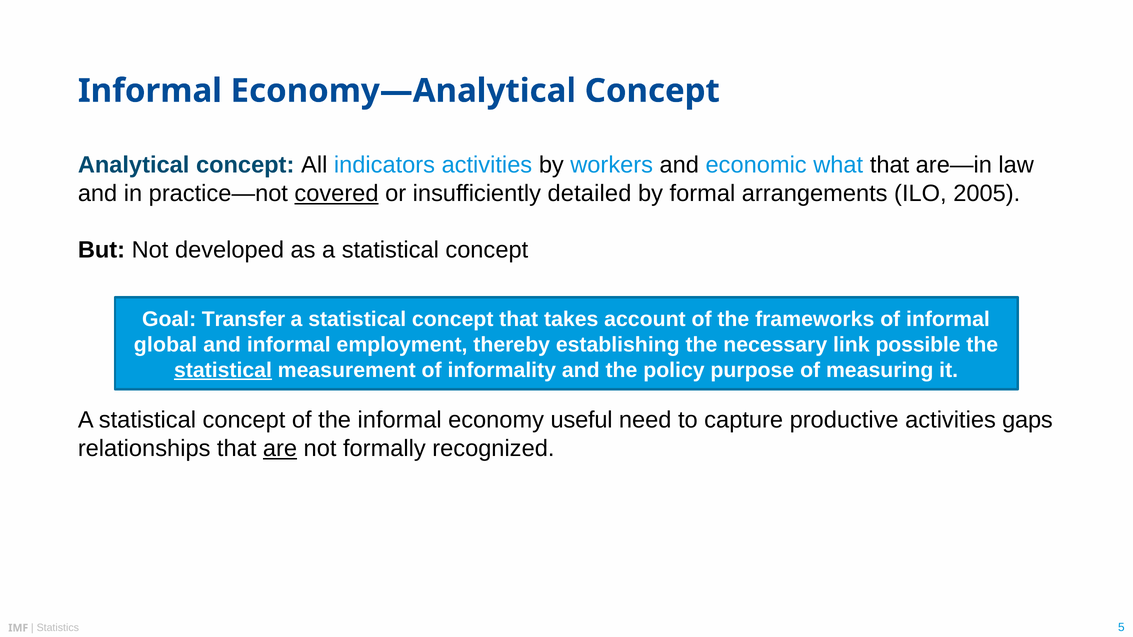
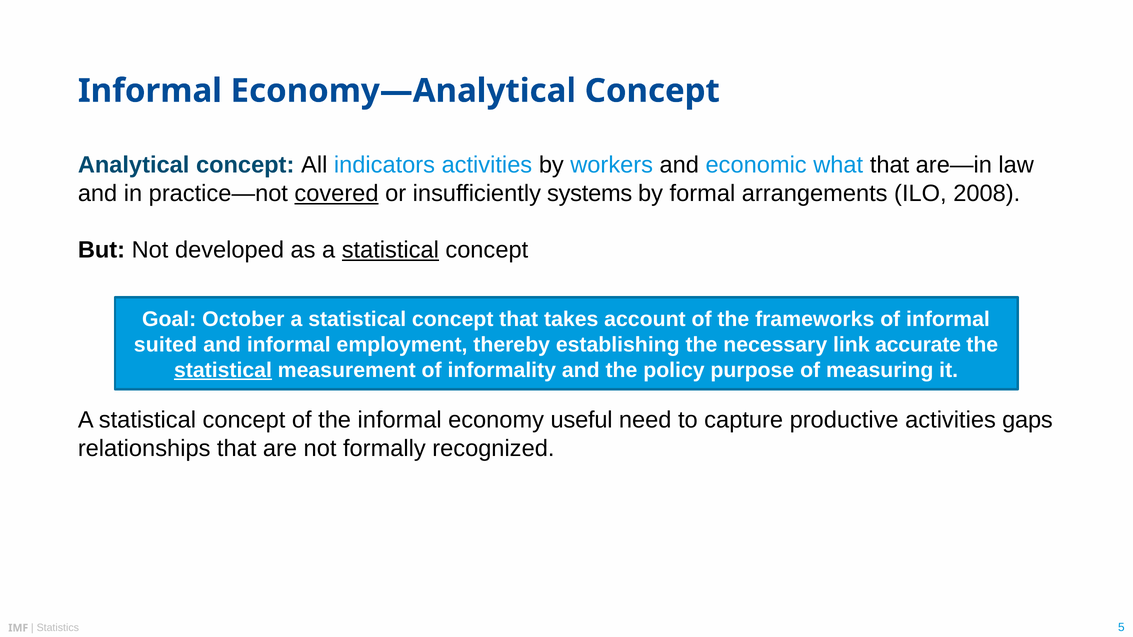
detailed: detailed -> systems (590, 194)
2005: 2005 -> 2008 (987, 194)
statistical underline: none -> present (390, 250)
Transfer: Transfer -> October (243, 319)
global: global -> suited (165, 345)
possible: possible -> accurate (918, 345)
are underline: present -> none (280, 449)
